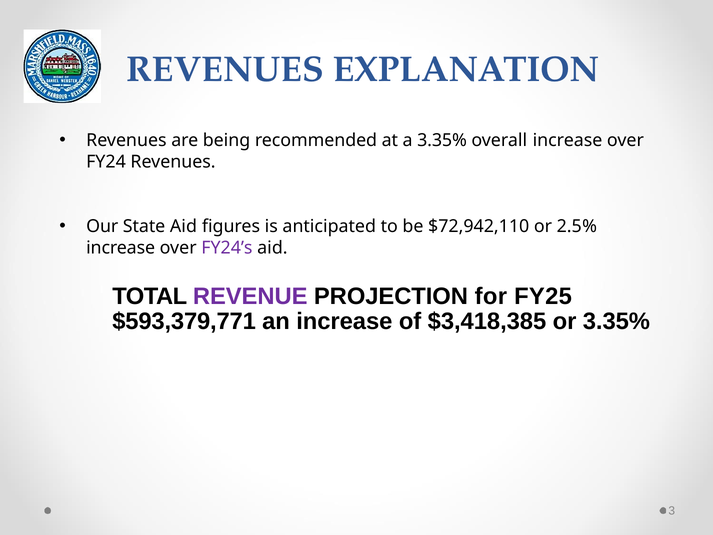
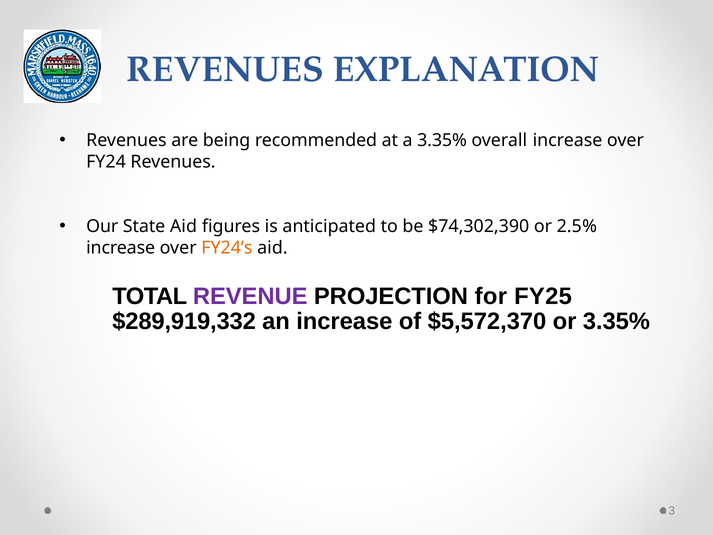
$72,942,110: $72,942,110 -> $74,302,390 (479, 226)
FY24’s colour: purple -> orange (227, 248)
$593,379,771: $593,379,771 -> $289,919,332 (184, 321)
$3,418,385: $3,418,385 -> $5,572,370 (487, 321)
